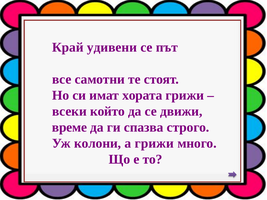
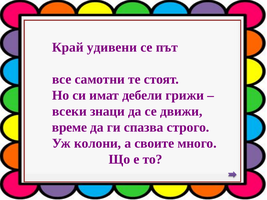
хората: хората -> дебели (142, 95)
който: който -> знаци (107, 111)
а грижи: грижи -> своите (154, 143)
